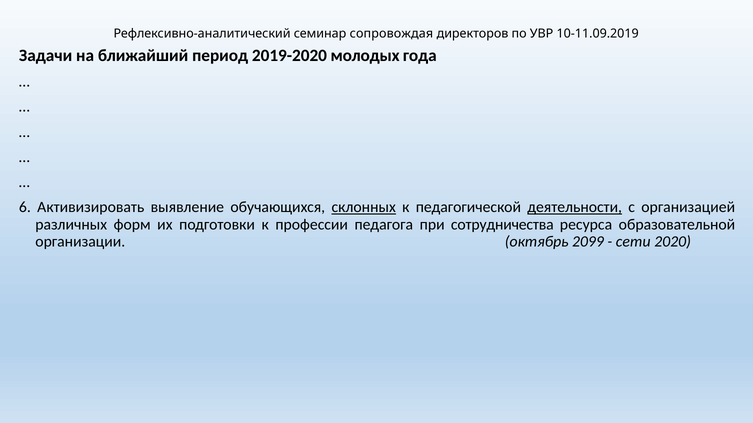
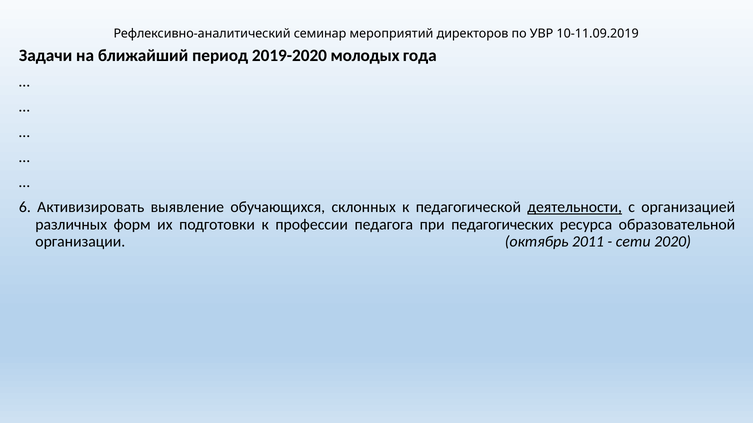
сопровождая: сопровождая -> мероприятий (391, 34)
склонных underline: present -> none (364, 208)
сотрудничества: сотрудничества -> педагогических (502, 225)
2099: 2099 -> 2011 (588, 242)
